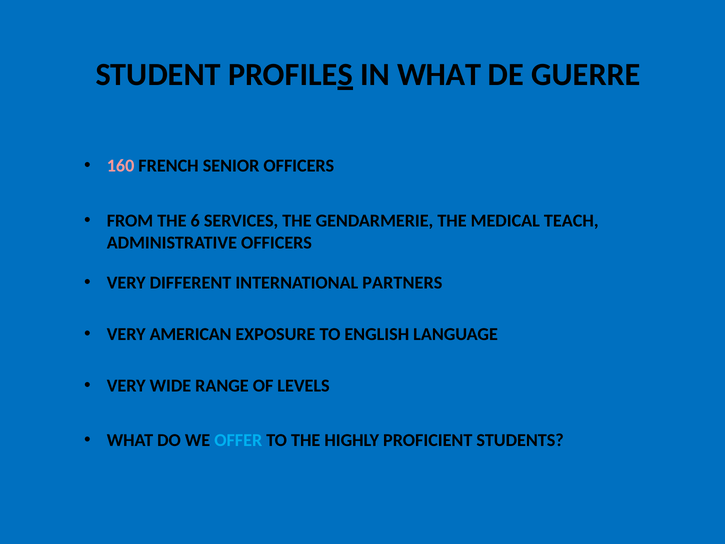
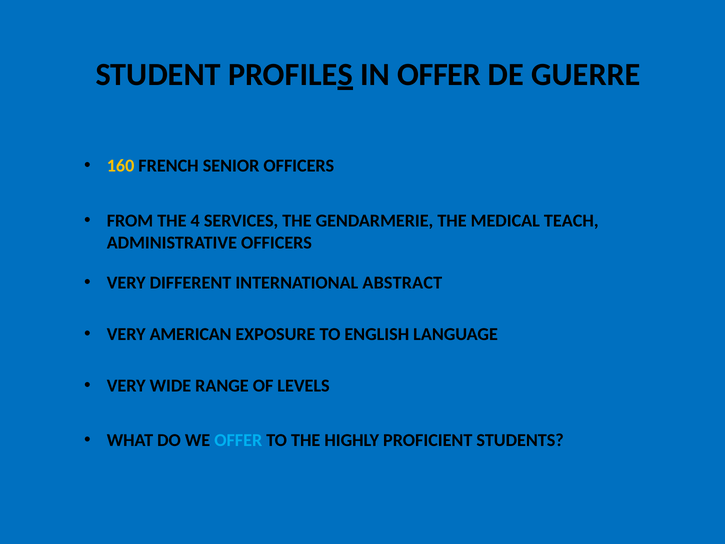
IN WHAT: WHAT -> OFFER (439, 74)
160 colour: pink -> yellow (121, 166)
6: 6 -> 4 (195, 221)
PARTNERS: PARTNERS -> ABSTRACT (402, 283)
